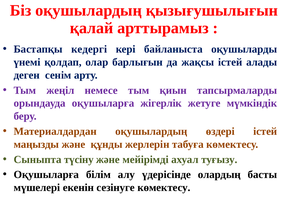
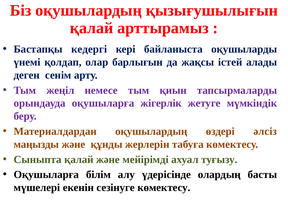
өздері істей: істей -> әлсіз (265, 131)
Сыныпта түсіну: түсіну -> қалай (79, 159)
